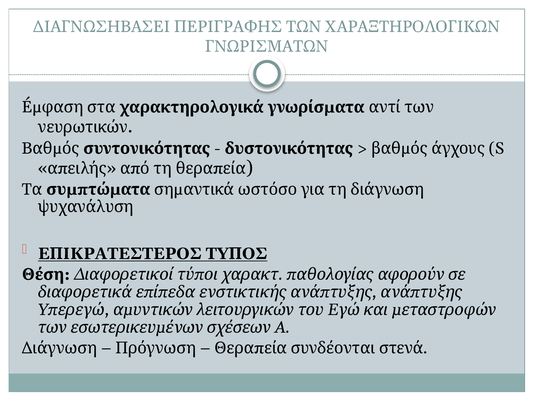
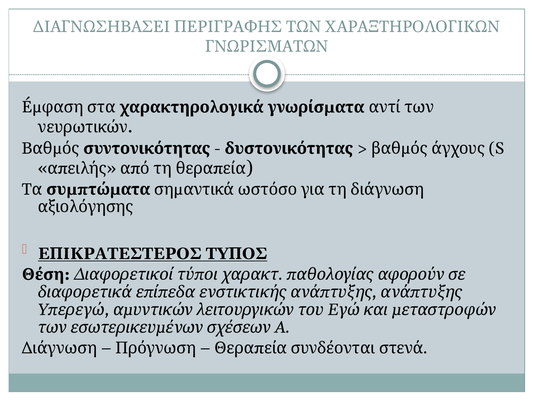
ψυχανάλυση: ψυχανάλυση -> αξιολόγησης (86, 207)
